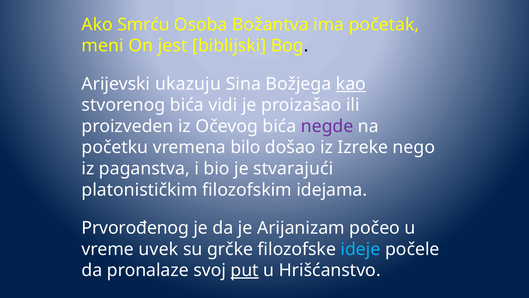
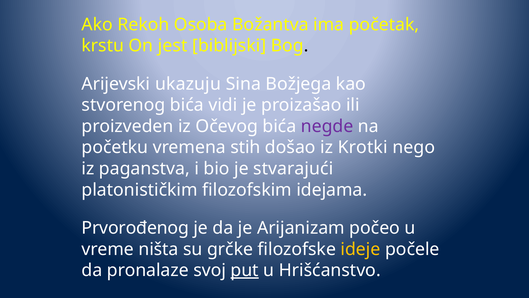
Smrću: Smrću -> Rekoh (143, 24)
meni: meni -> krstu (103, 46)
kao underline: present -> none (351, 84)
bilo: bilo -> stih (245, 147)
Izreke: Izreke -> Krotki (363, 147)
uvek: uvek -> ništa (159, 249)
ideje colour: light blue -> yellow (361, 249)
